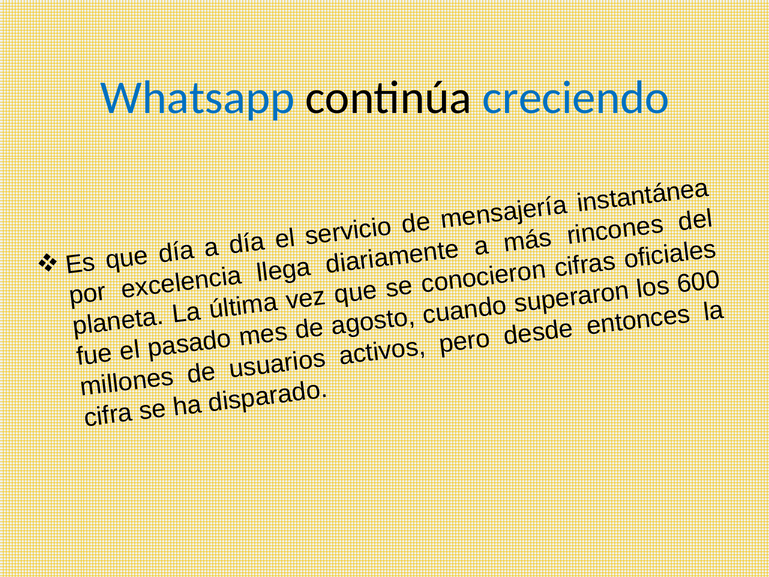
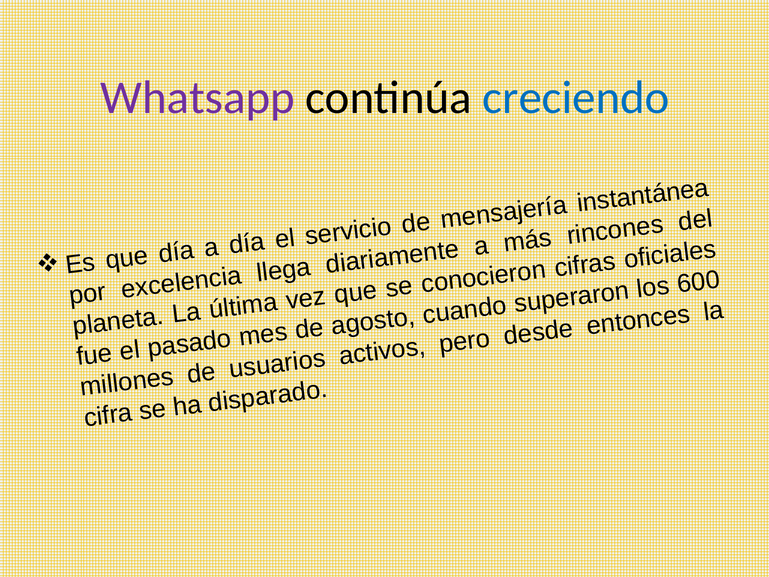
Whatsapp colour: blue -> purple (198, 97)
